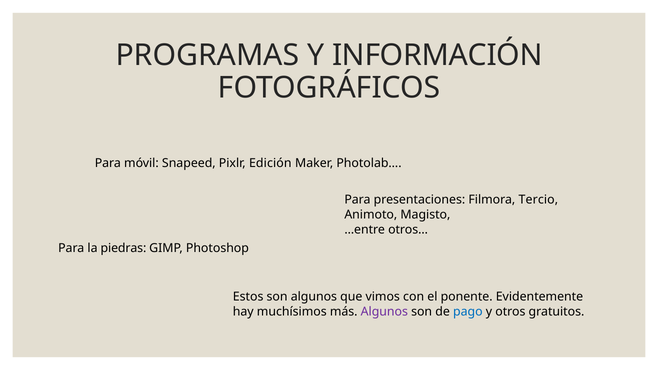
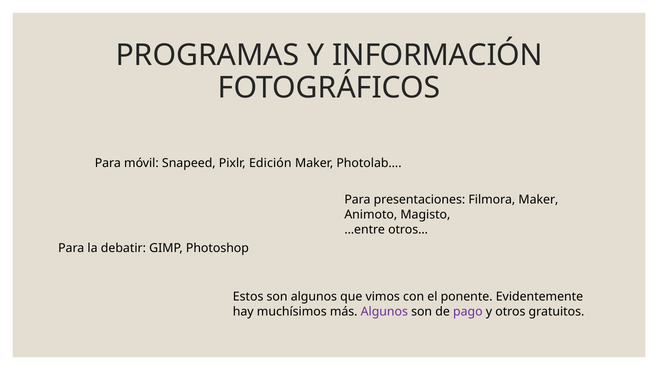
Filmora Tercio: Tercio -> Maker (538, 200)
piedras: piedras -> debatir (123, 248)
pago colour: blue -> purple (468, 312)
